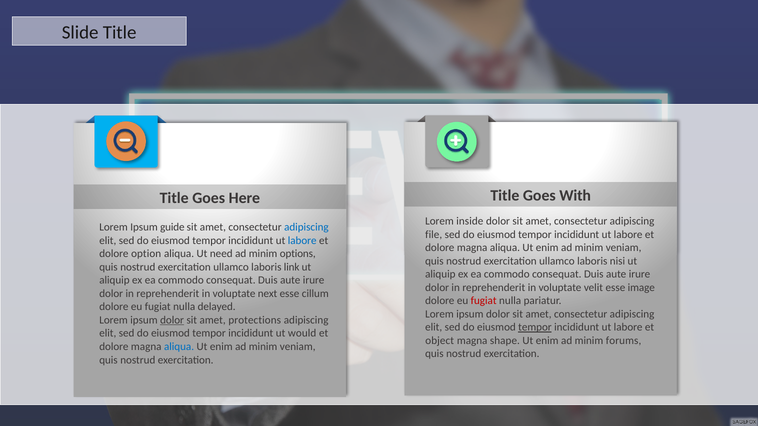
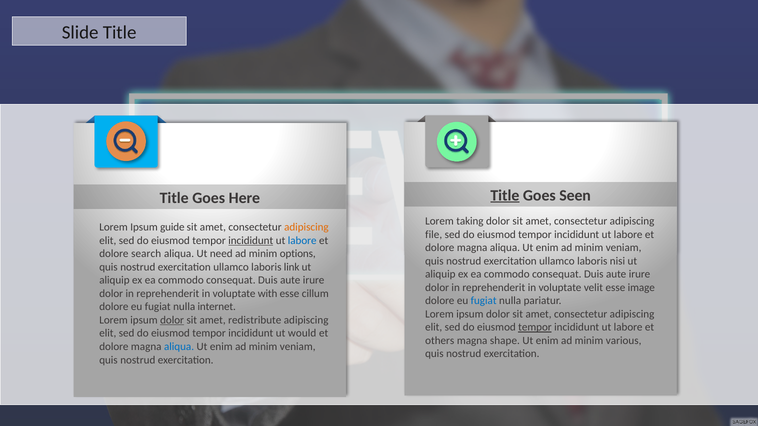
Title underline: none -> present (505, 196)
With: With -> Seen (575, 196)
inside: inside -> taking (470, 221)
adipiscing colour: blue -> orange (306, 227)
incididunt underline: none -> present (251, 241)
option: option -> search (146, 254)
next: next -> with (268, 294)
fugiat colour: red -> blue (484, 301)
delayed: delayed -> internet (217, 307)
protections: protections -> redistribute (255, 320)
object: object -> others (440, 341)
forums: forums -> various (624, 341)
